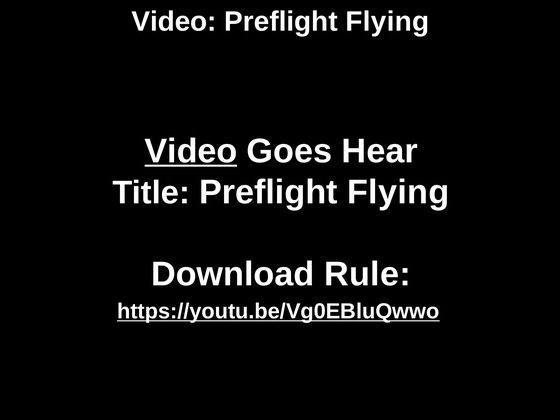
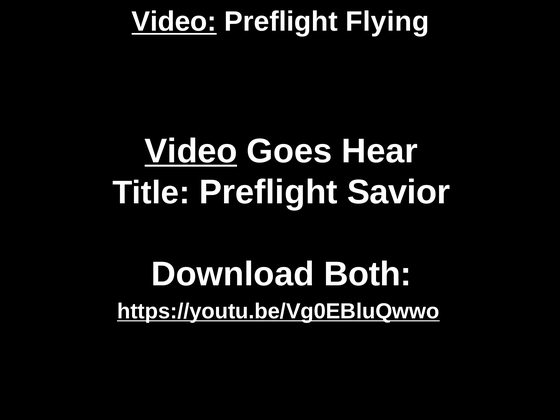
Video underline: none -> present (174, 22)
Title Preflight Flying: Flying -> Savior (399, 192)
Rule: Rule -> Both (368, 274)
